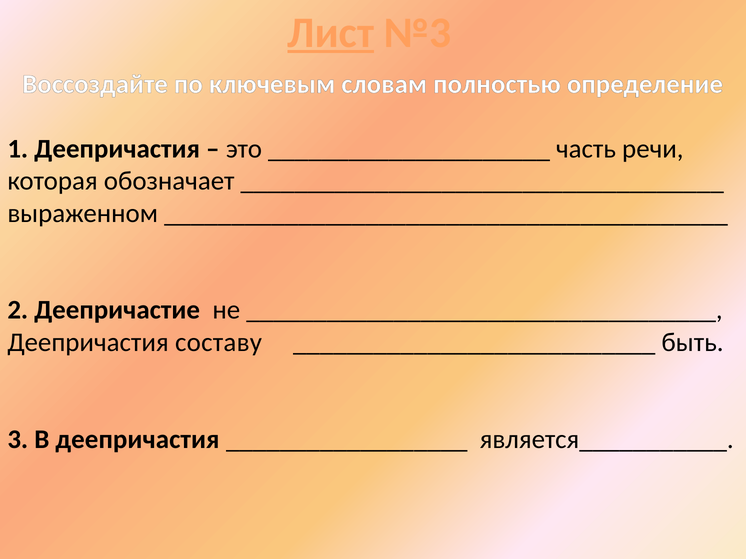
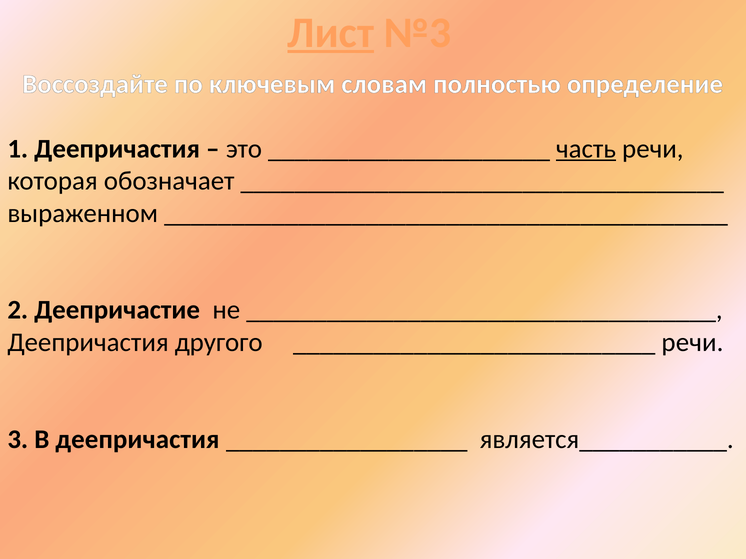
часть underline: none -> present (586, 149)
составу: составу -> другого (219, 343)
быть: быть -> речи (693, 343)
